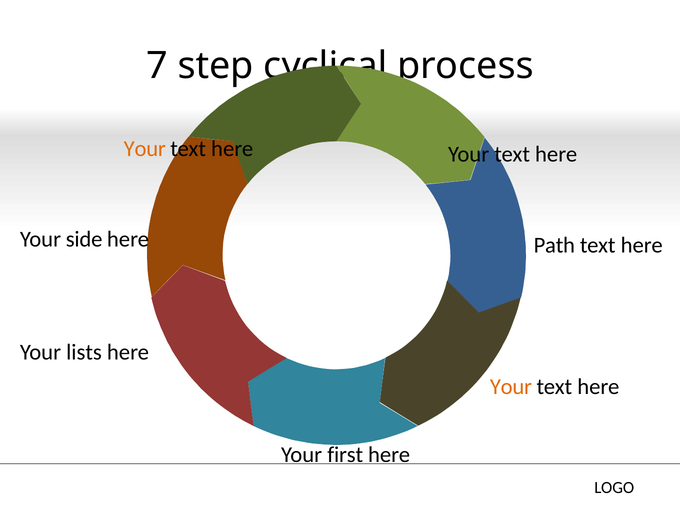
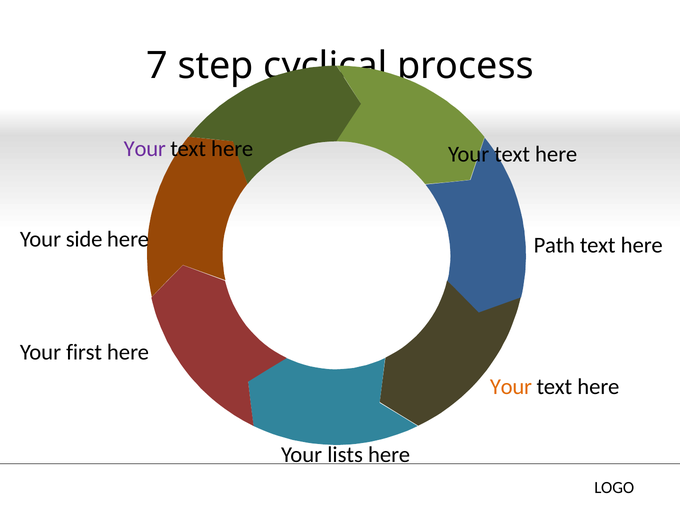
Your colour: orange -> purple (145, 149)
lists: lists -> first (84, 353)
first: first -> lists (345, 455)
